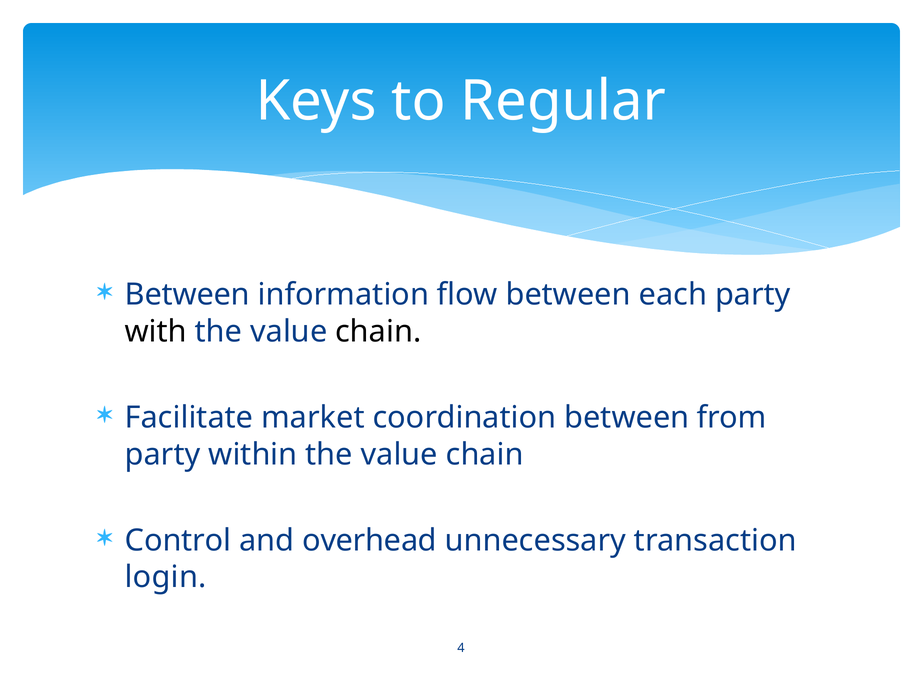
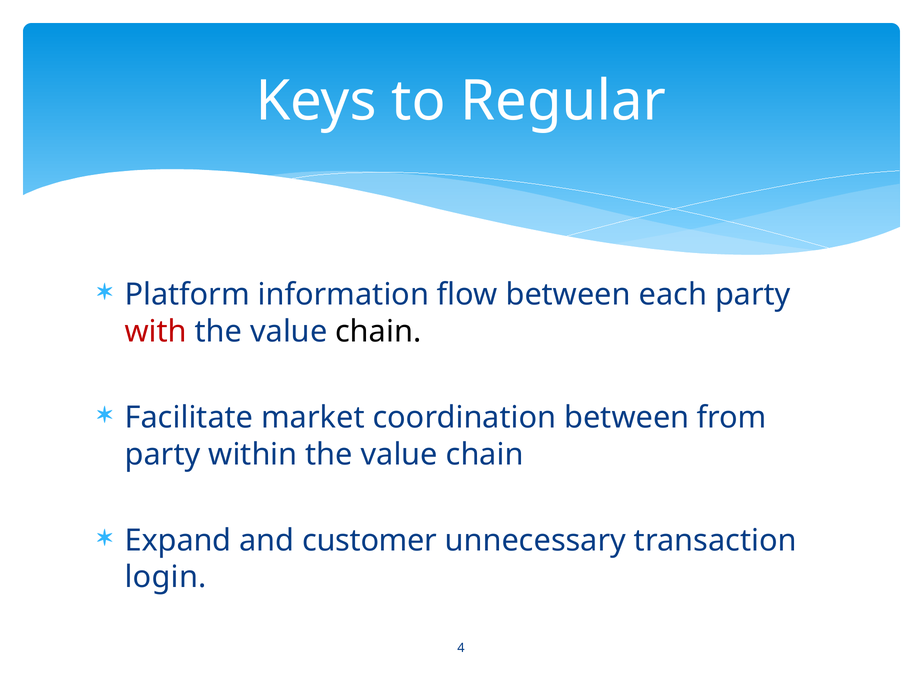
Between: Between -> Platform (187, 295)
with colour: black -> red (156, 332)
Control: Control -> Expand (178, 541)
overhead: overhead -> customer (370, 541)
